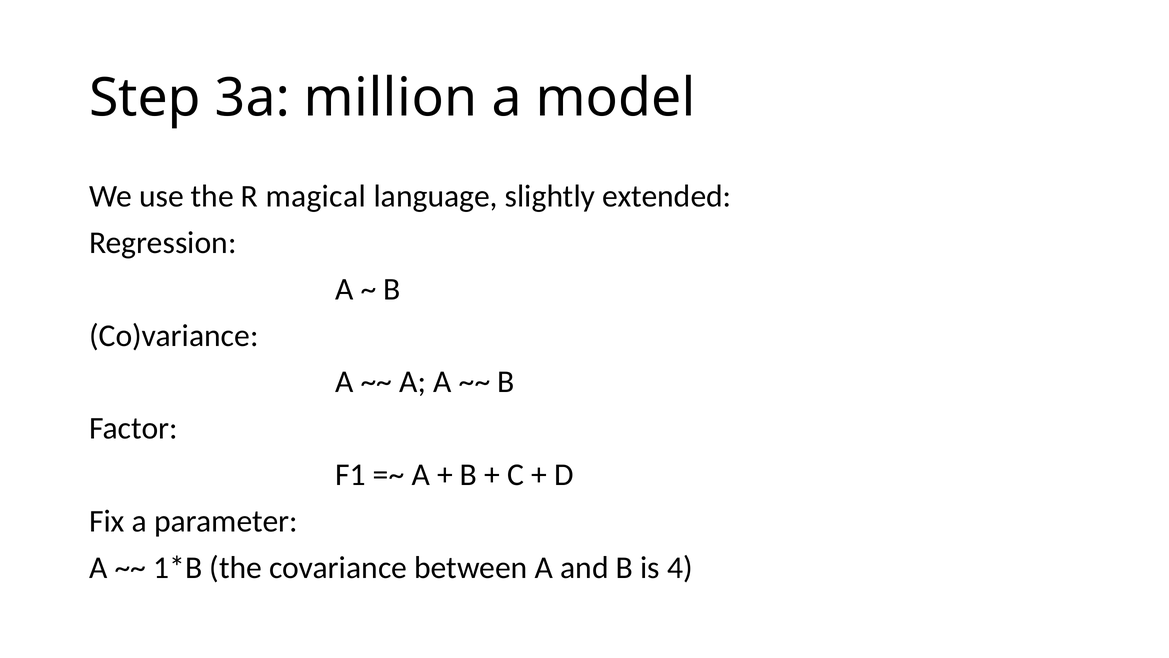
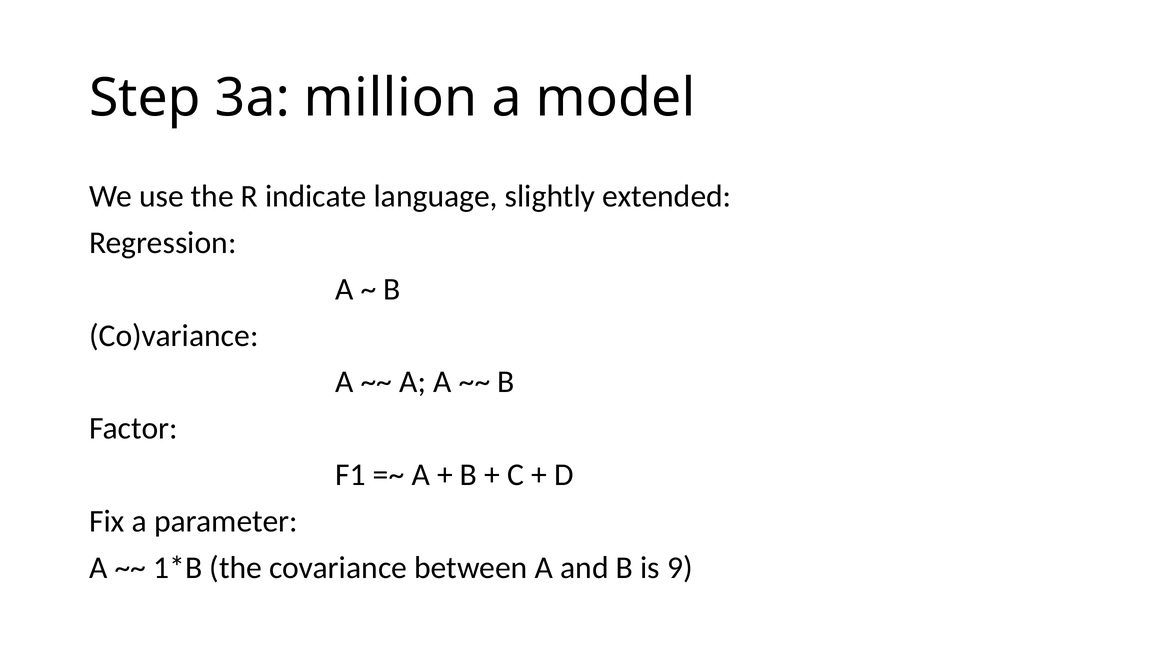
magical: magical -> indicate (316, 196)
4: 4 -> 9 (680, 567)
